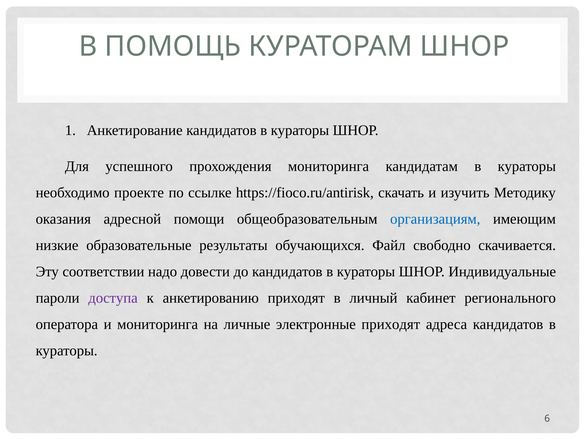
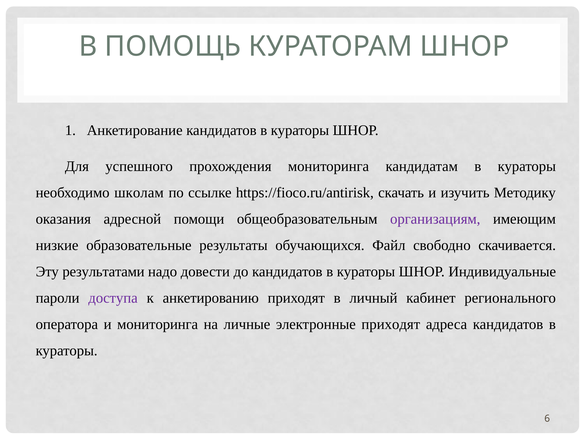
проекте: проекте -> школам (139, 193)
организациям colour: blue -> purple (435, 219)
соответствии: соответствии -> результатами (103, 272)
